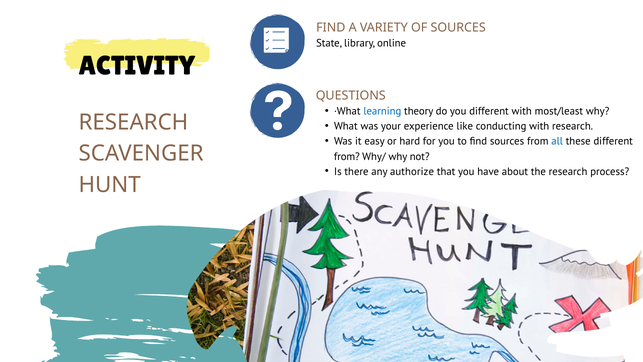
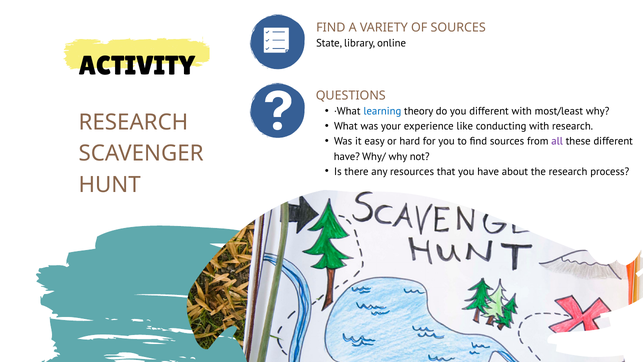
all colour: blue -> purple (557, 141)
from: from -> have (347, 156)
authorize: authorize -> resources (412, 171)
